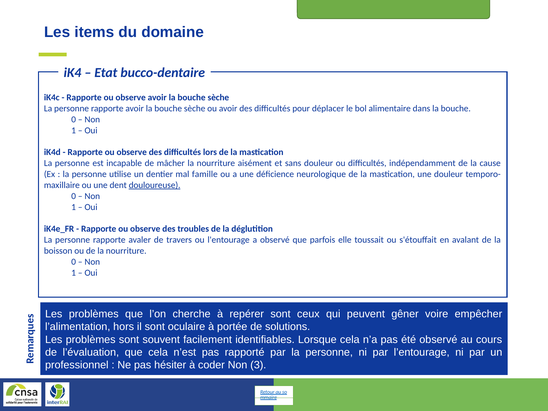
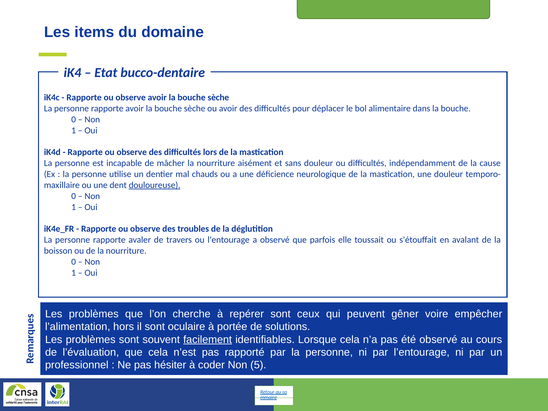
famille: famille -> chauds (205, 174)
facilement underline: none -> present (208, 340)
3: 3 -> 5 (258, 365)
